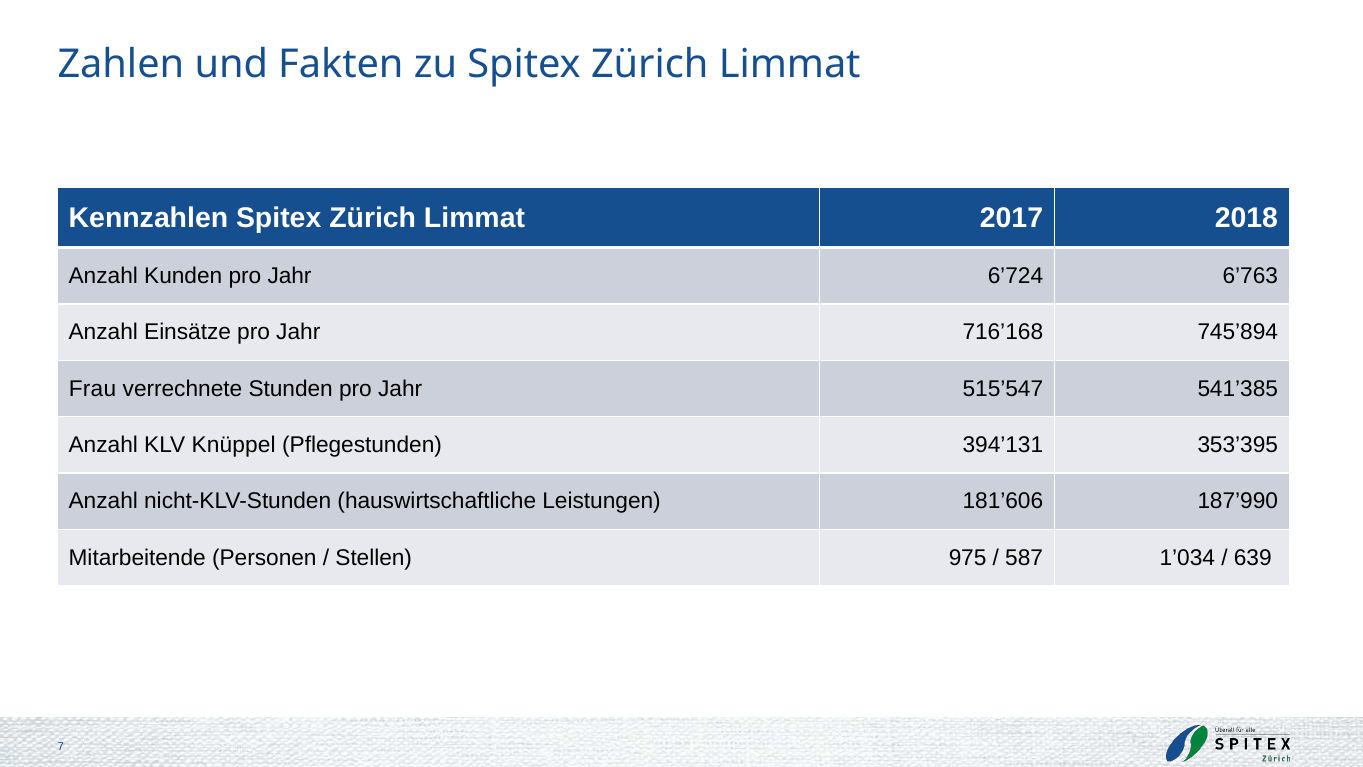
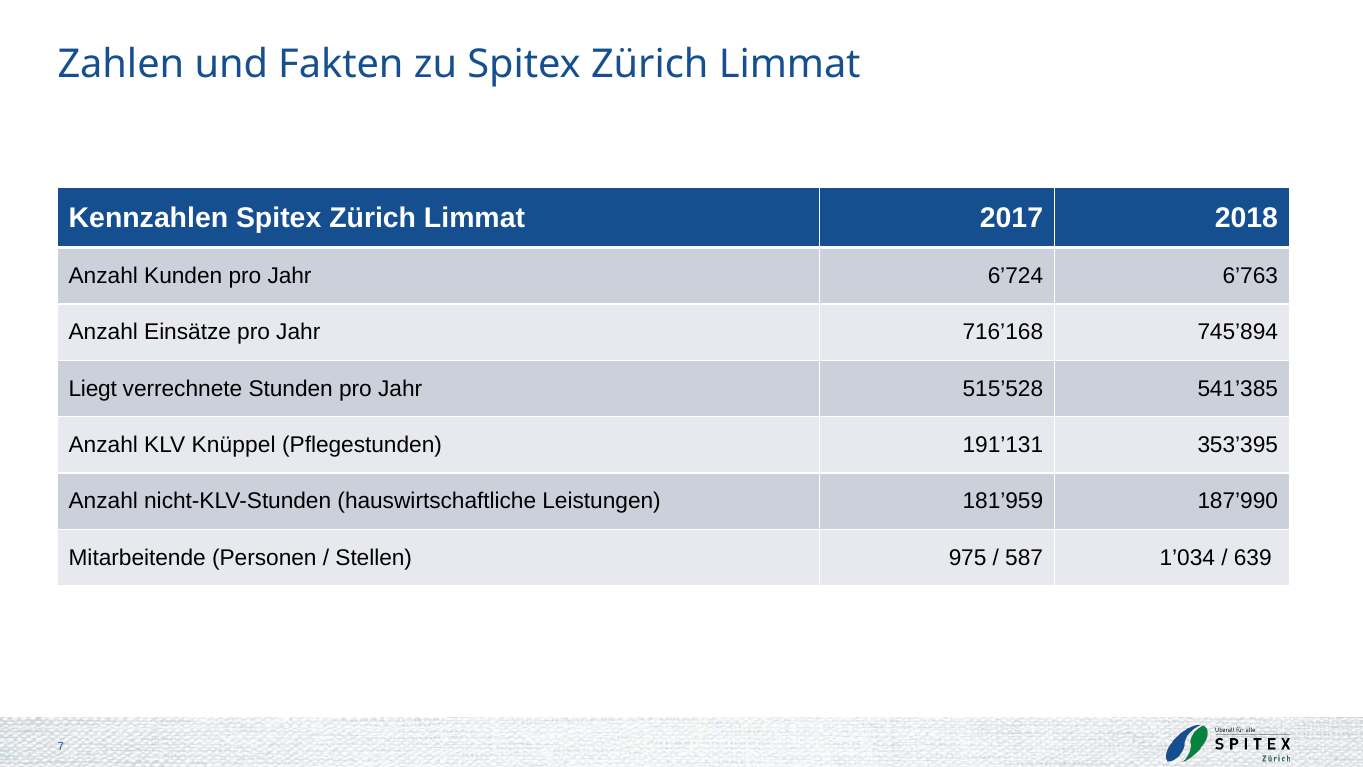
Frau: Frau -> Liegt (93, 389)
515’547: 515’547 -> 515’528 (1003, 389)
394’131: 394’131 -> 191’131 (1003, 445)
181’606: 181’606 -> 181’959 (1003, 501)
